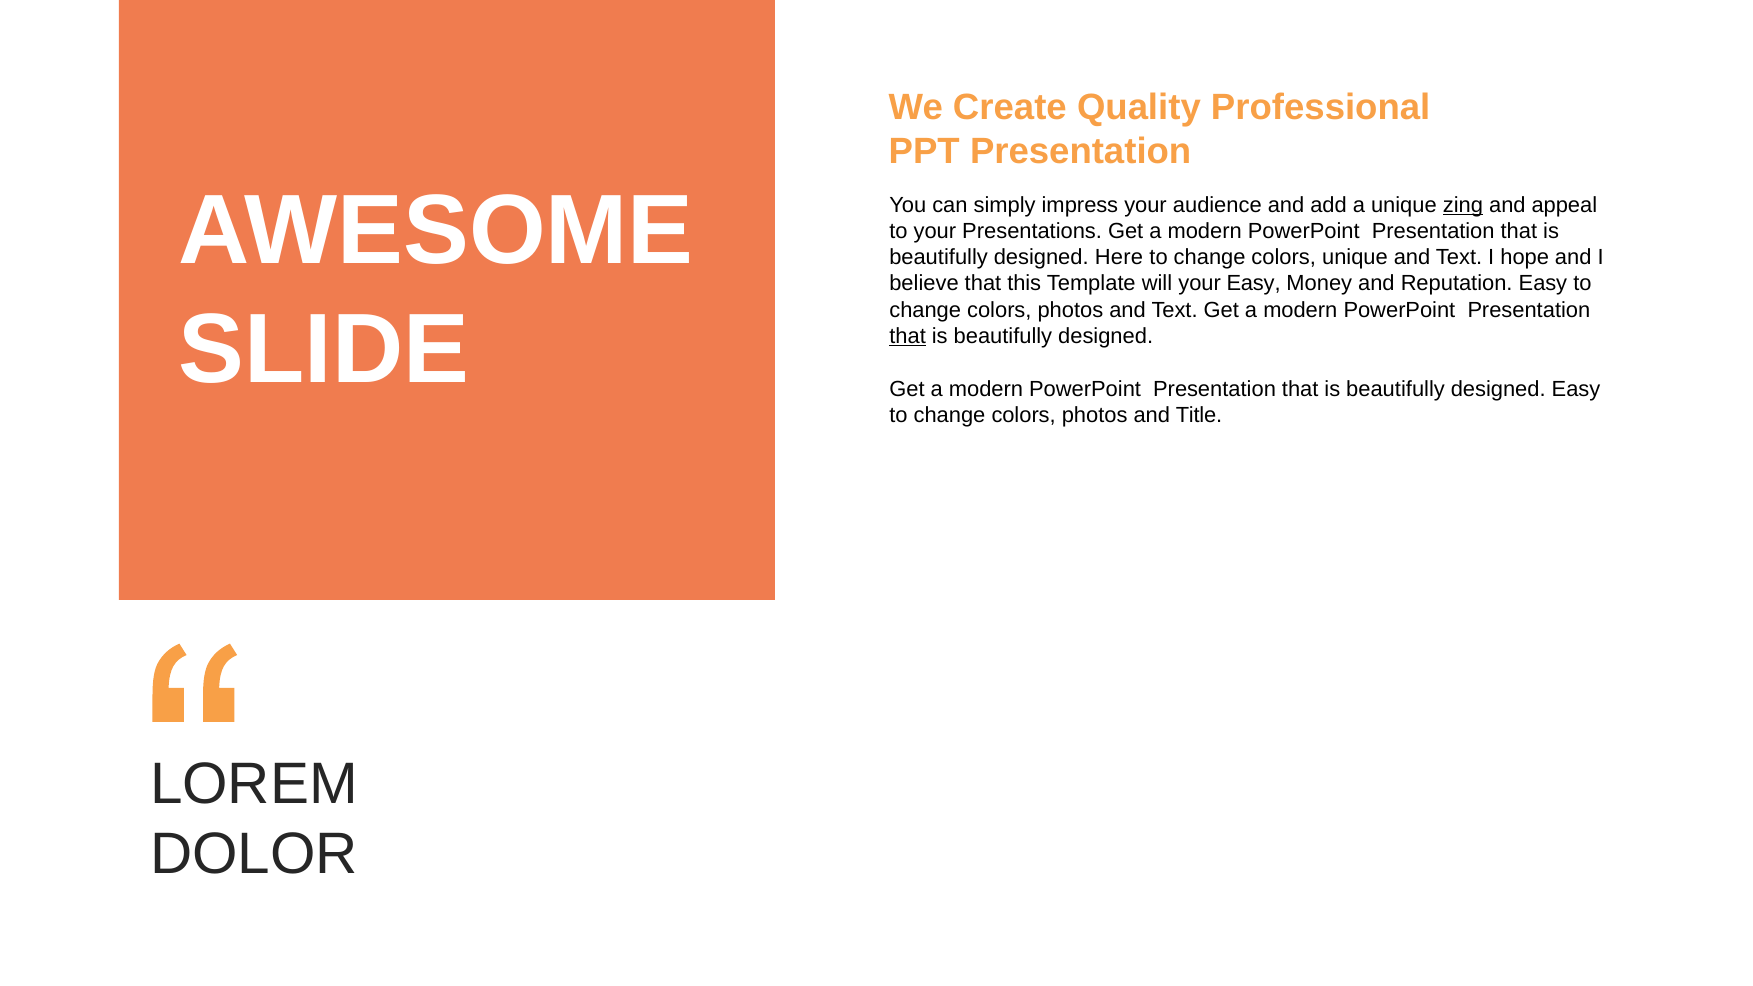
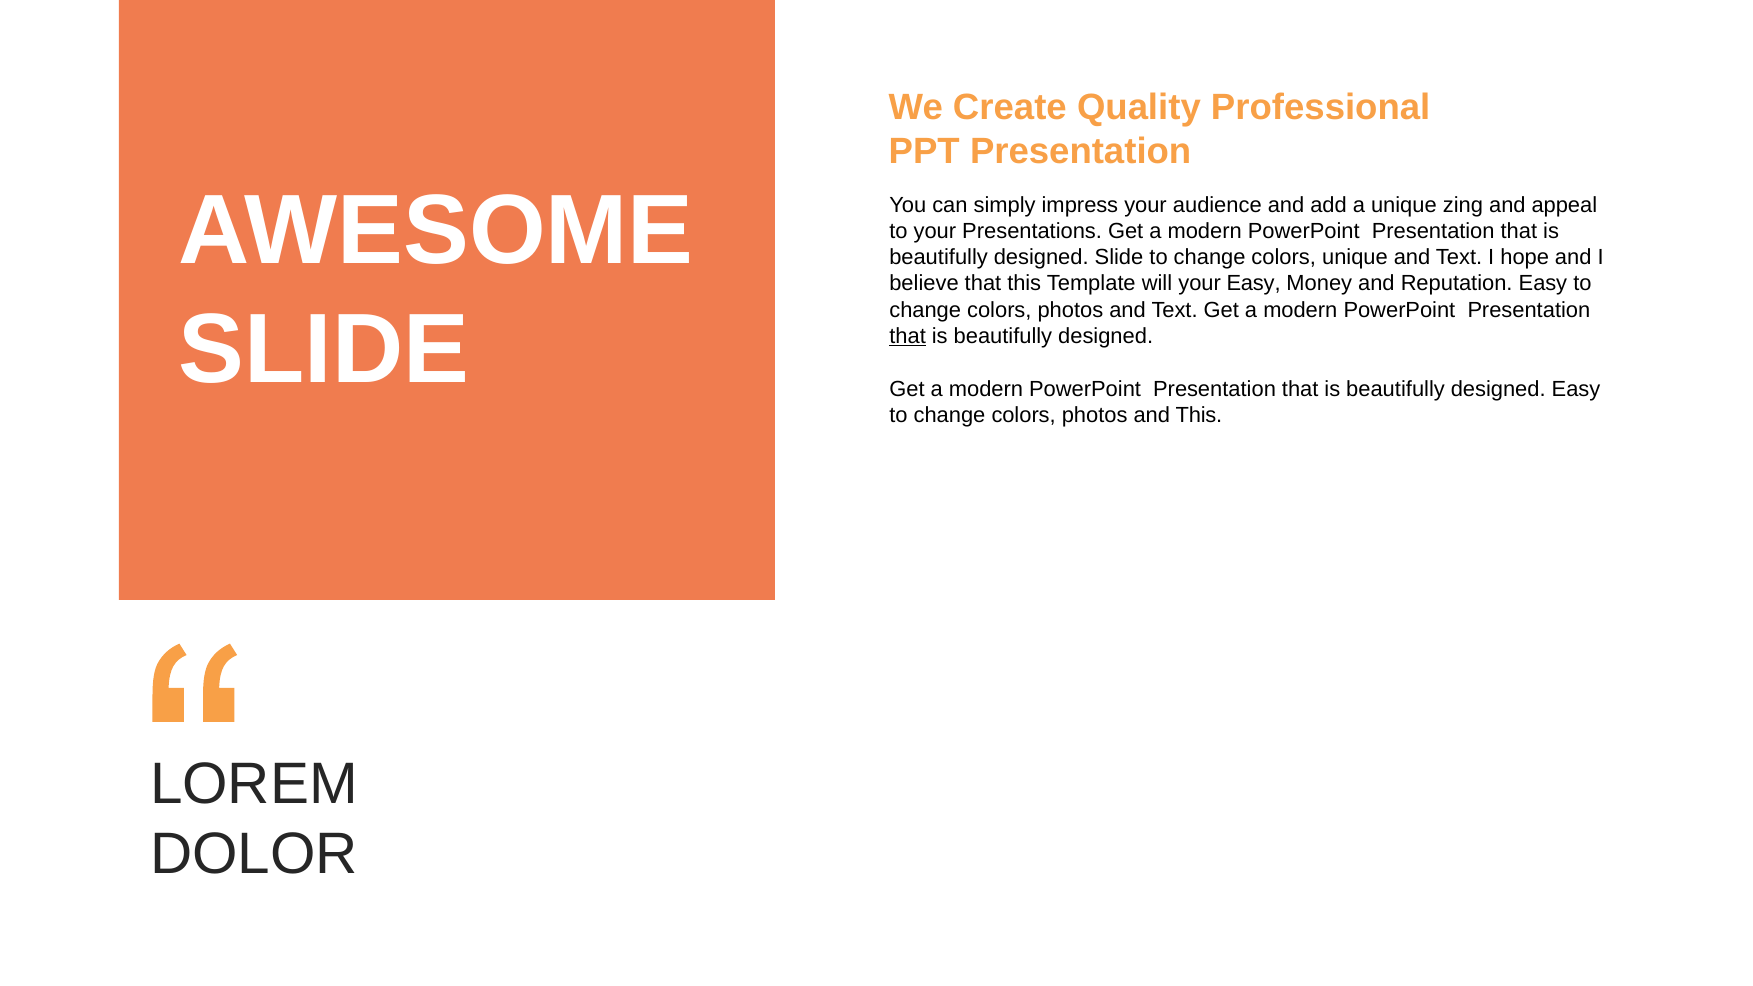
zing underline: present -> none (1463, 205)
designed Here: Here -> Slide (1119, 257)
and Title: Title -> This (1199, 415)
